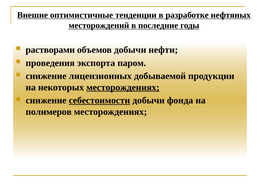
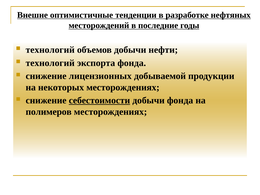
растворами: растворами -> технологий (50, 50)
проведения: проведения -> технологий (50, 63)
экспорта паром: паром -> фонда (132, 63)
месторождениях underline: present -> none (123, 87)
